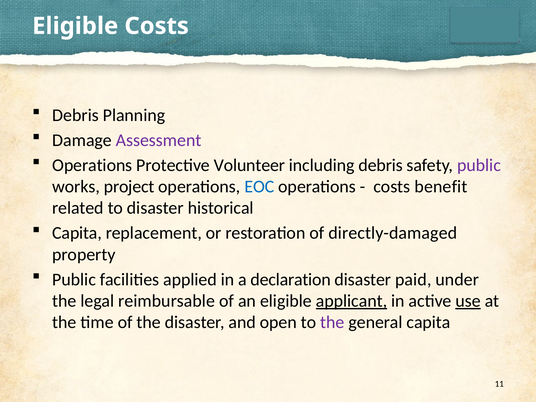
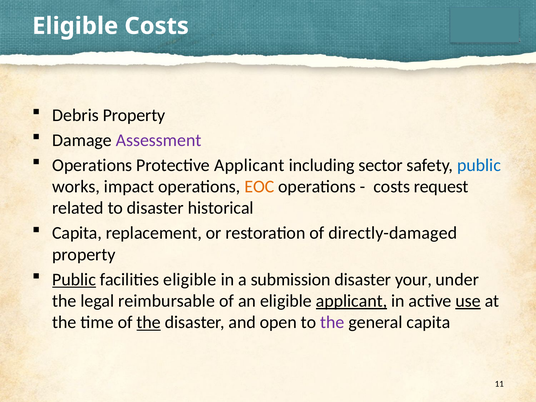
Debris Planning: Planning -> Property (134, 115)
Protective Volunteer: Volunteer -> Applicant (249, 165)
including debris: debris -> sector (381, 165)
public colour: purple -> blue (479, 165)
project: project -> impact (129, 187)
EOC colour: blue -> orange (259, 187)
benefit: benefit -> request (441, 187)
Public underline: none -> present (74, 280)
facilities applied: applied -> eligible (190, 280)
declaration: declaration -> submission (291, 280)
paid: paid -> your (413, 280)
the underline: none -> present (149, 322)
